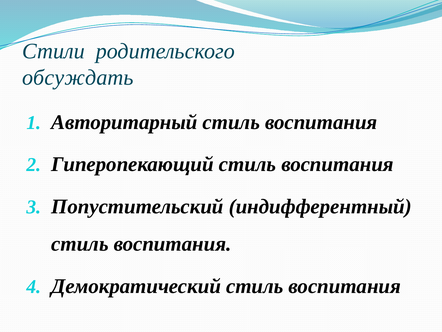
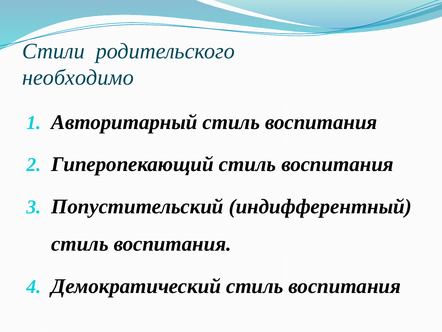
обсуждать: обсуждать -> необходимо (78, 78)
